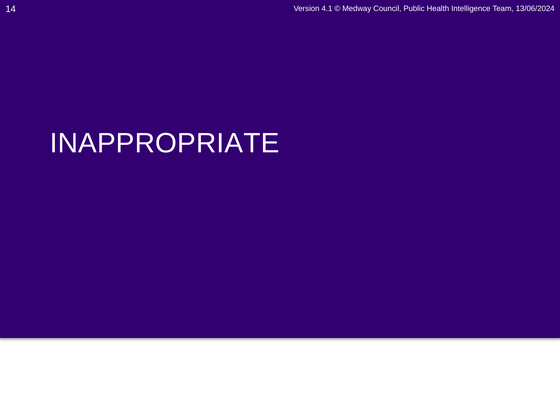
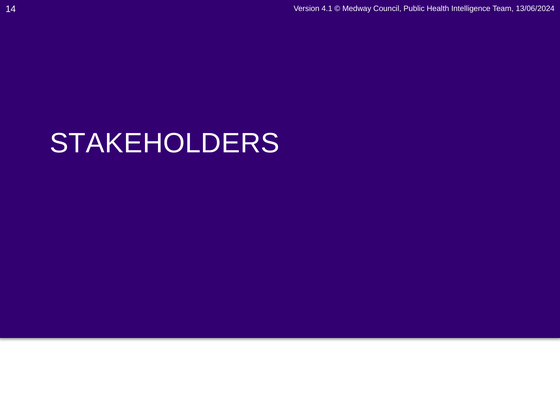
INAPPROPRIATE: INAPPROPRIATE -> STAKEHOLDERS (165, 143)
